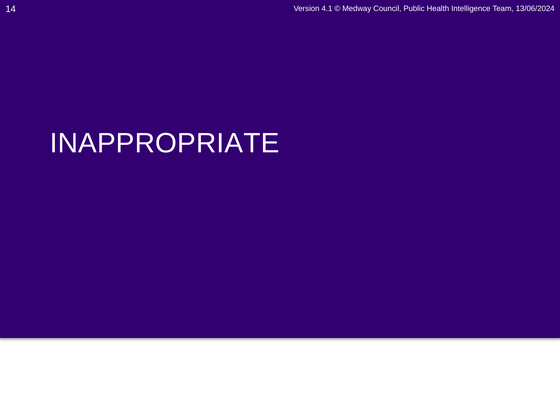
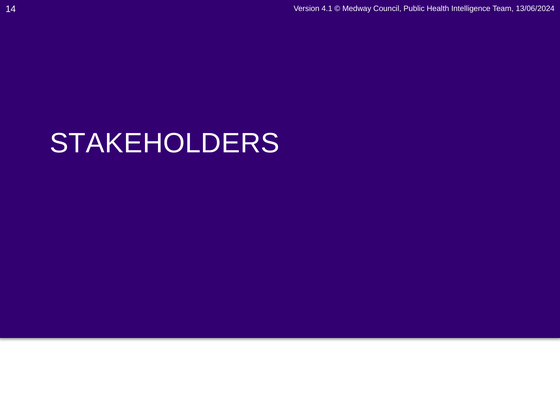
INAPPROPRIATE: INAPPROPRIATE -> STAKEHOLDERS (165, 143)
